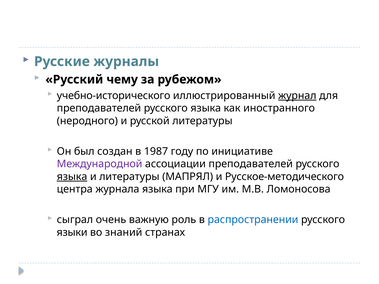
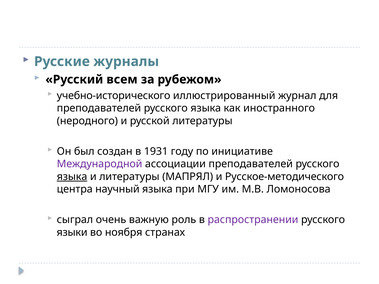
чему: чему -> всем (122, 80)
журнал underline: present -> none (297, 96)
1987: 1987 -> 1931 (156, 151)
журнала: журнала -> научный (117, 189)
распространении colour: blue -> purple (253, 220)
знаний: знаний -> ноября (124, 233)
